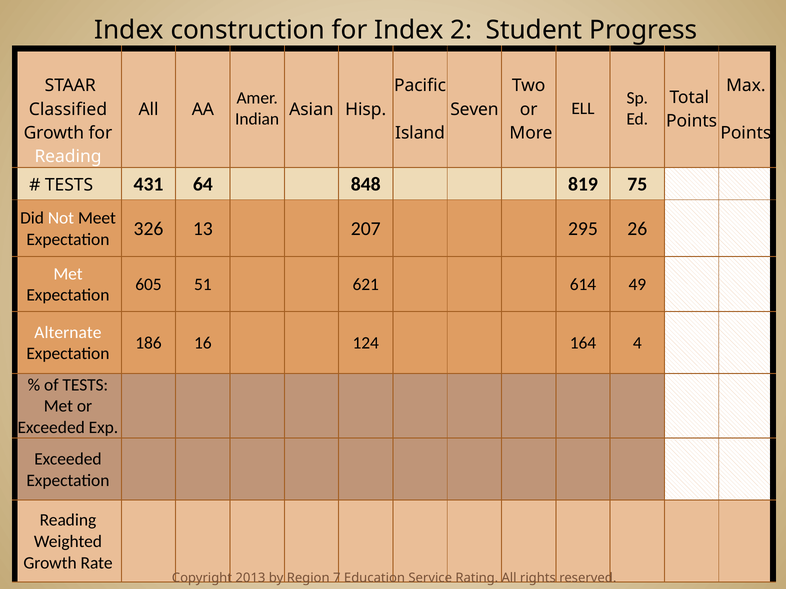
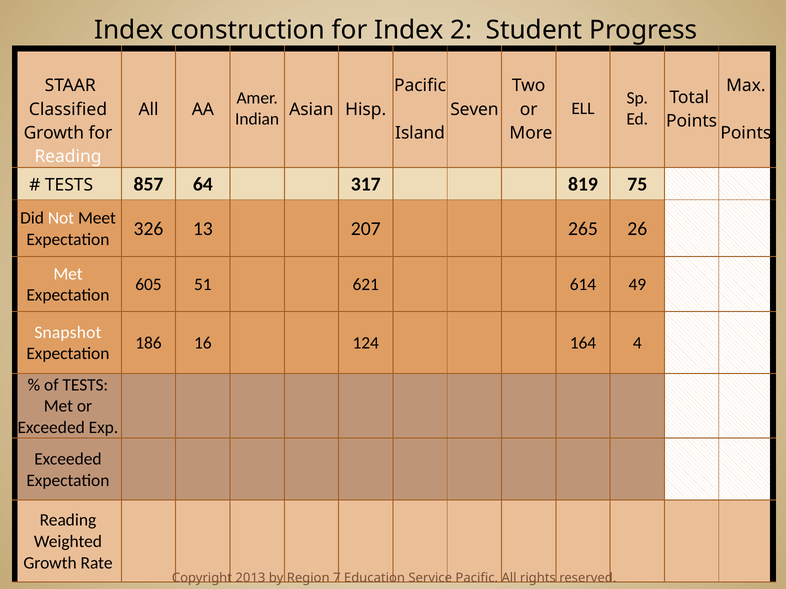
431: 431 -> 857 (149, 184)
848: 848 -> 317 (366, 184)
295: 295 -> 265 (583, 229)
Alternate: Alternate -> Snapshot (68, 333)
Service Rating: Rating -> Pacific (477, 579)
